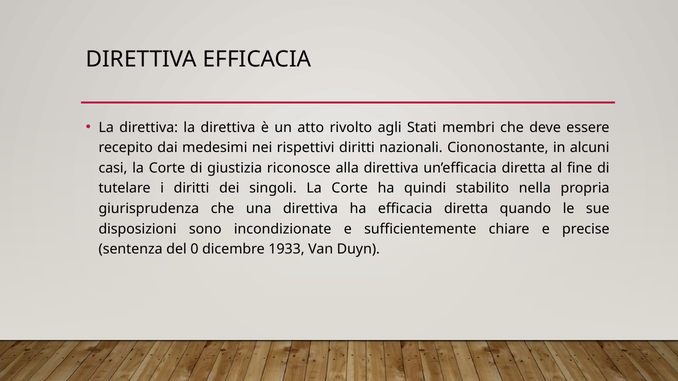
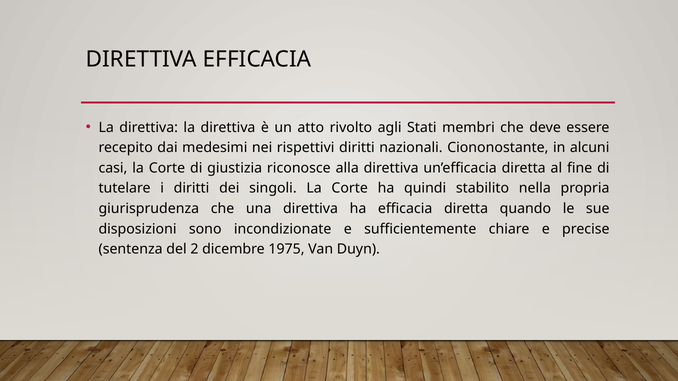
0: 0 -> 2 (194, 250)
1933: 1933 -> 1975 (287, 250)
